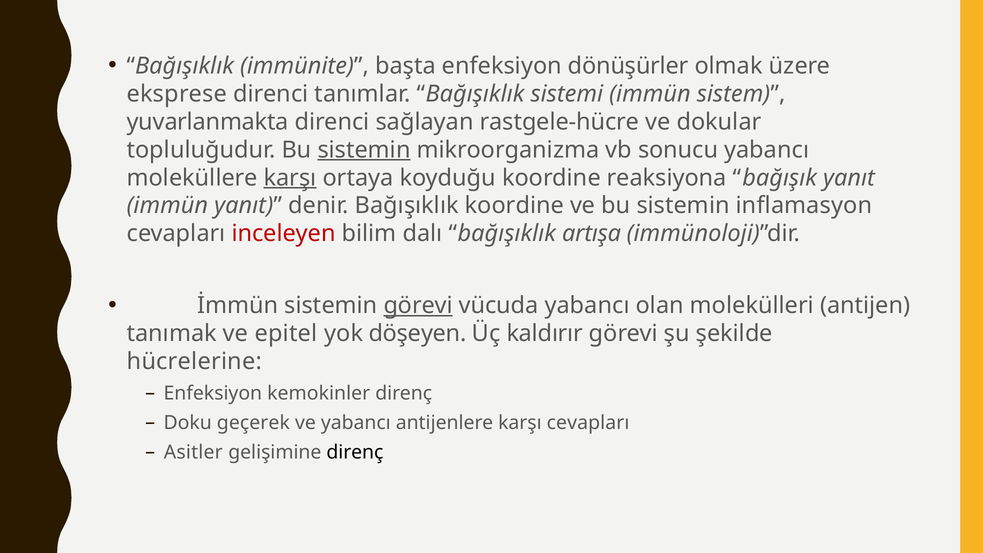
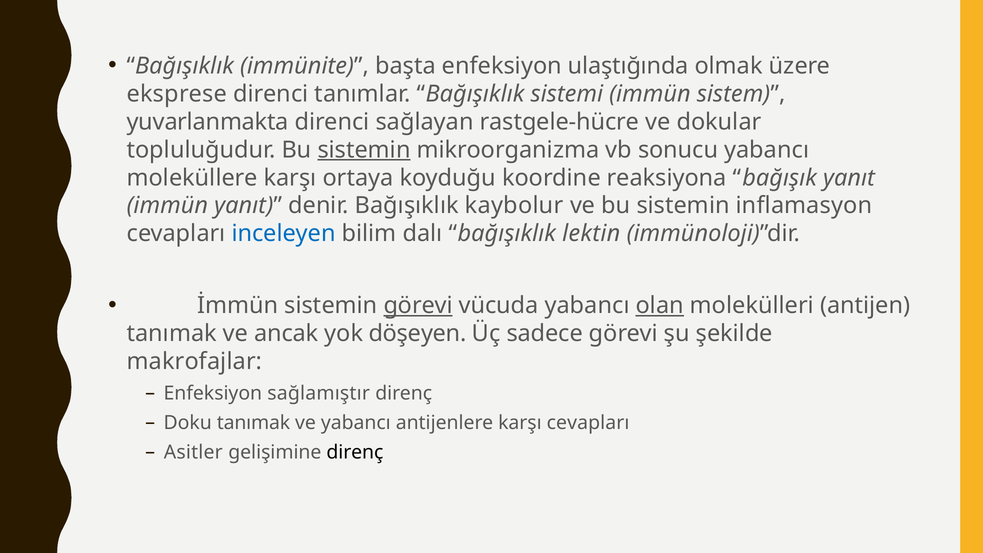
dönüşürler: dönüşürler -> ulaştığında (628, 66)
karşı underline: present -> none (290, 178)
Bağışıklık koordine: koordine -> kaybolur (514, 206)
inceleyen colour: red -> blue (284, 234)
artışa: artışa -> lektin (591, 234)
olan underline: none -> present (660, 306)
epitel: epitel -> ancak (286, 333)
kaldırır: kaldırır -> sadece (545, 333)
hücrelerine: hücrelerine -> makrofajlar (194, 361)
kemokinler: kemokinler -> sağlamıştır (319, 393)
Doku geçerek: geçerek -> tanımak (254, 423)
